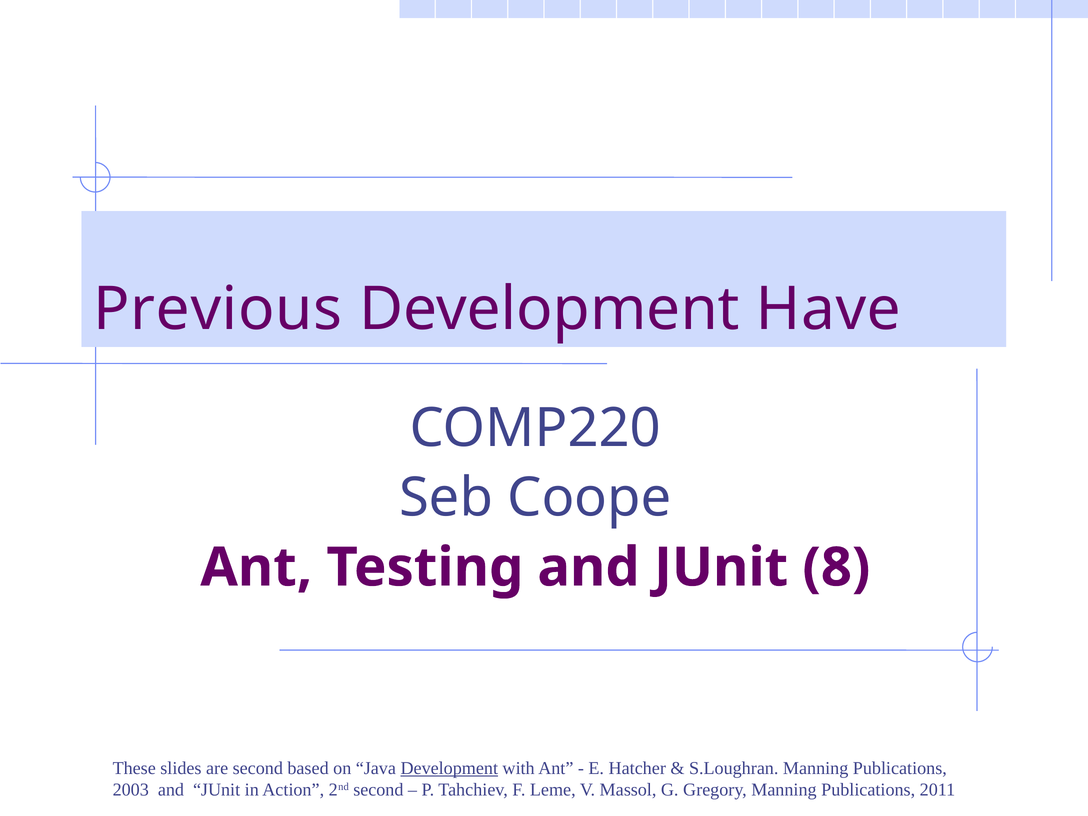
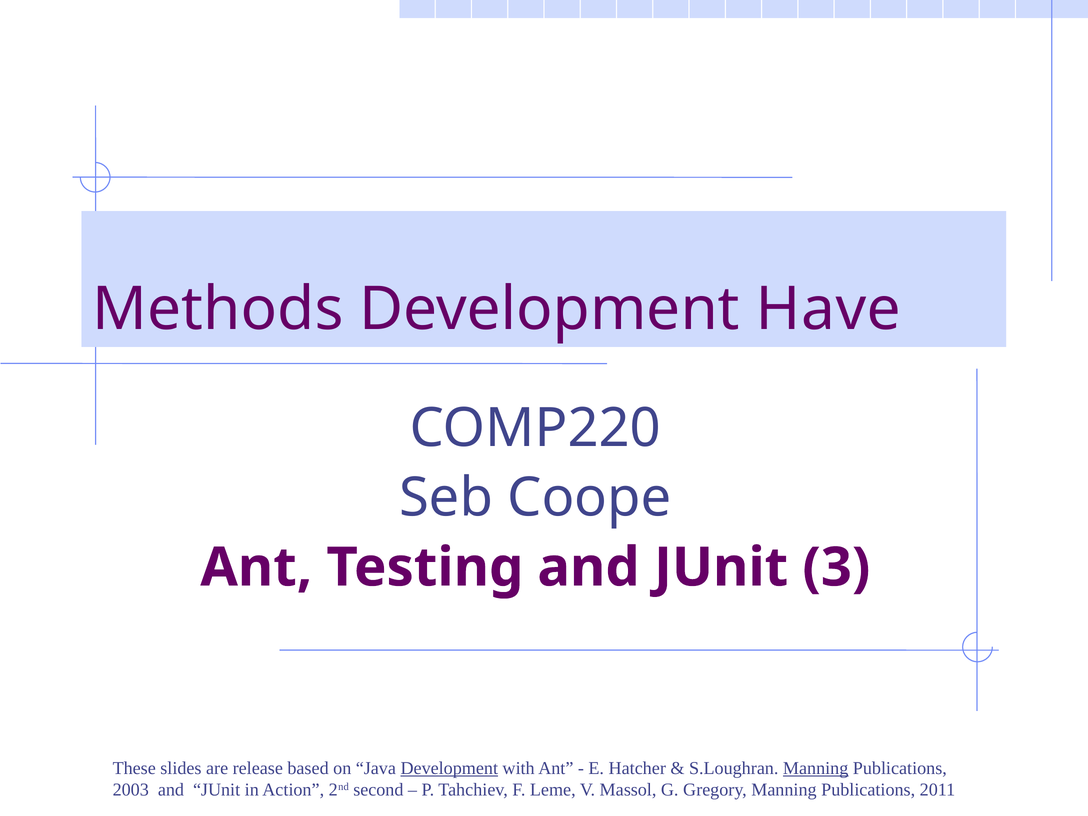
Previous: Previous -> Methods (218, 309)
8: 8 -> 3 (836, 568)
are second: second -> release (258, 768)
Manning underline: none -> present (816, 768)
